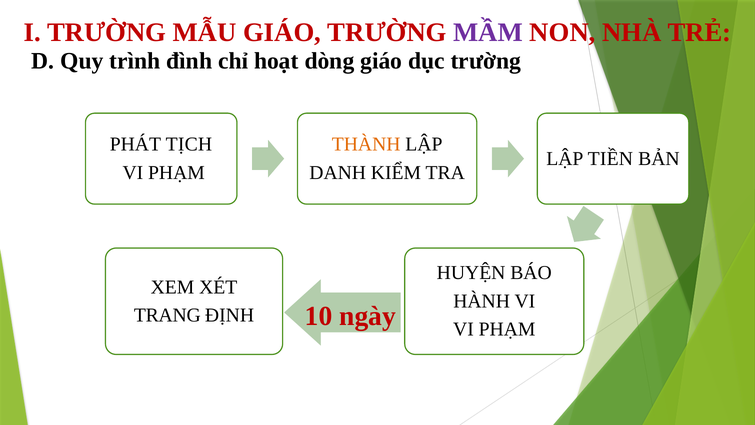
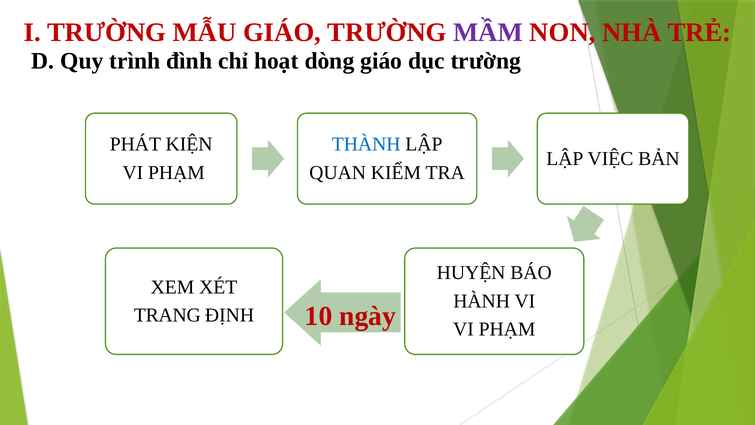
TỊCH: TỊCH -> KIỆN (189, 144)
THÀNH colour: orange -> blue (366, 144)
TIỀN: TIỀN -> VIỆC (610, 158)
DANH: DANH -> QUAN (338, 172)
